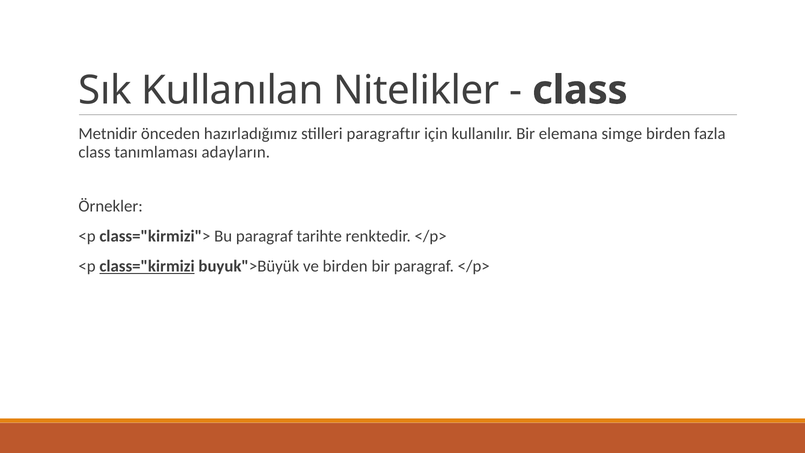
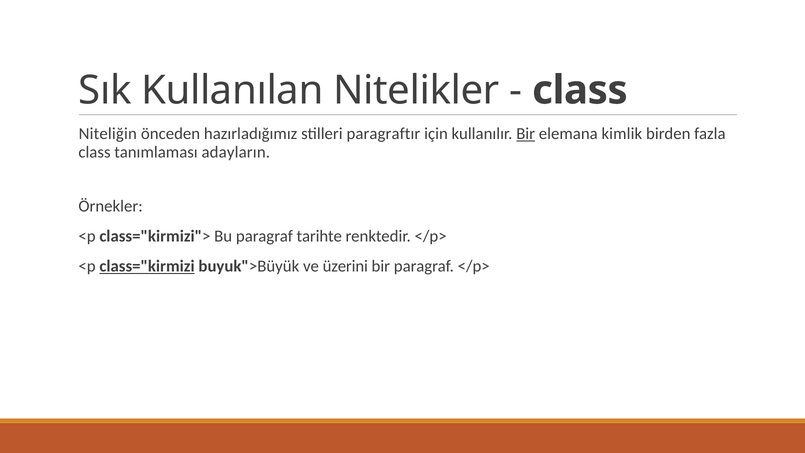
Metnidir: Metnidir -> Niteliğin (108, 134)
Bir underline: none -> present (526, 134)
simge: simge -> kimlik (622, 134)
ve birden: birden -> üzerini (345, 266)
